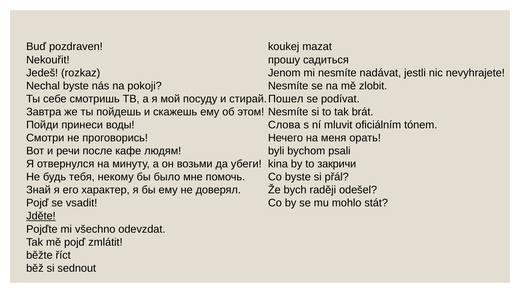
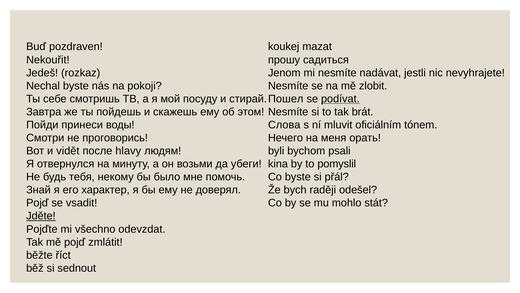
podívat underline: none -> present (340, 99)
речи: речи -> vidět (68, 151)
кафе: кафе -> hlavy (128, 151)
закричи: закричи -> pomyslil (337, 164)
